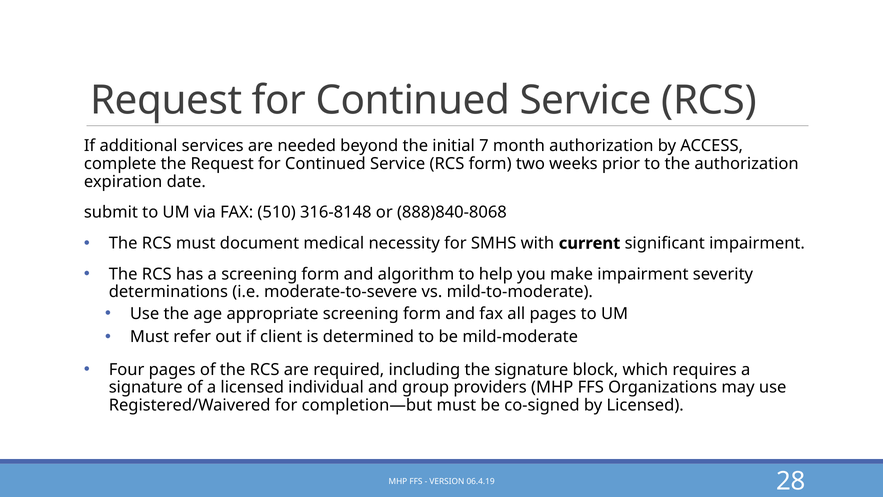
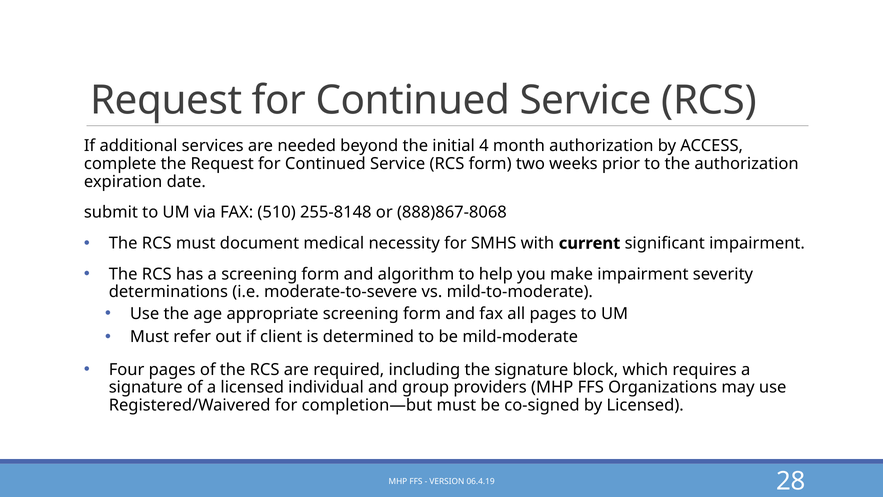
7: 7 -> 4 (484, 146)
316-8148: 316-8148 -> 255-8148 (336, 212)
888)840-8068: 888)840-8068 -> 888)867-8068 (452, 212)
